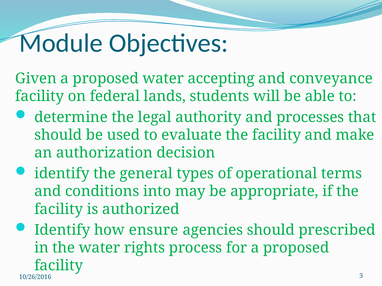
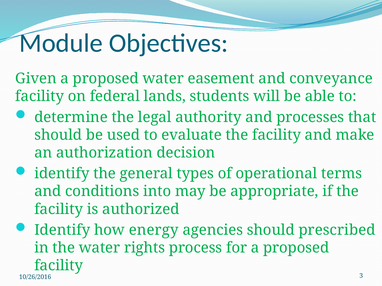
accepting: accepting -> easement (221, 79)
ensure: ensure -> energy (154, 230)
